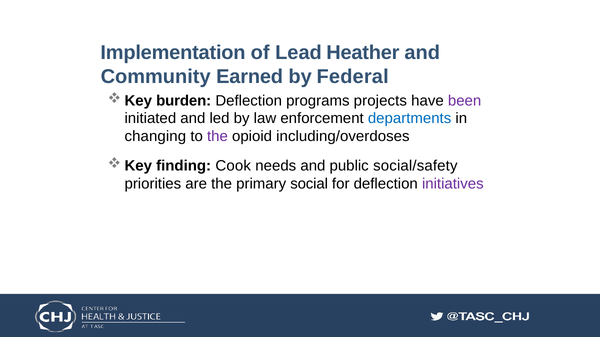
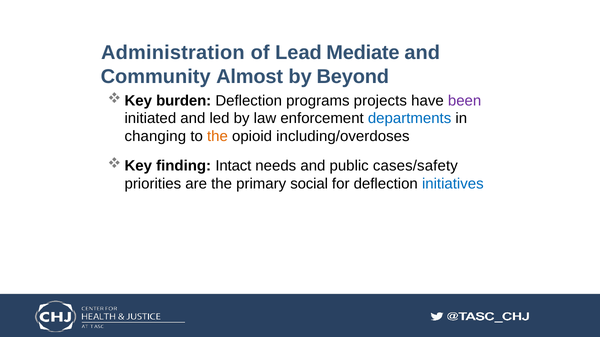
Implementation: Implementation -> Administration (173, 53)
Heather: Heather -> Mediate (363, 53)
Earned: Earned -> Almost (250, 77)
Federal: Federal -> Beyond (353, 77)
the colour: purple -> orange (217, 137)
Cook: Cook -> Intact (233, 166)
social/safety: social/safety -> cases/safety (415, 166)
initiatives colour: purple -> blue (453, 184)
